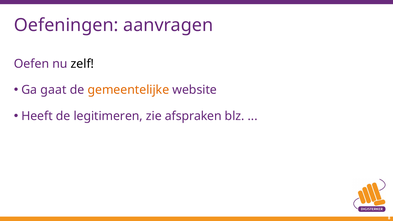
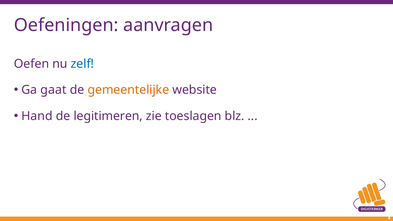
zelf colour: black -> blue (82, 64)
Heeft: Heeft -> Hand (37, 116)
afspraken: afspraken -> toeslagen (193, 116)
